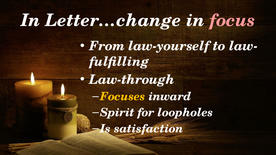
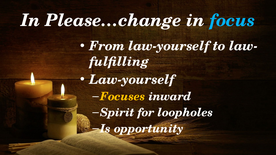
Letter…change: Letter…change -> Please…change (113, 20)
focus colour: pink -> light blue (232, 20)
Law-through: Law-through -> Law-yourself (132, 80)
satisfaction: satisfaction -> opportunity (149, 129)
